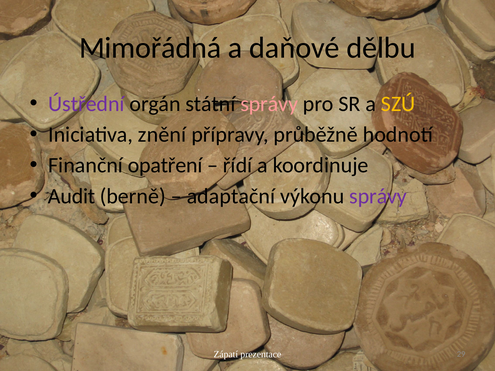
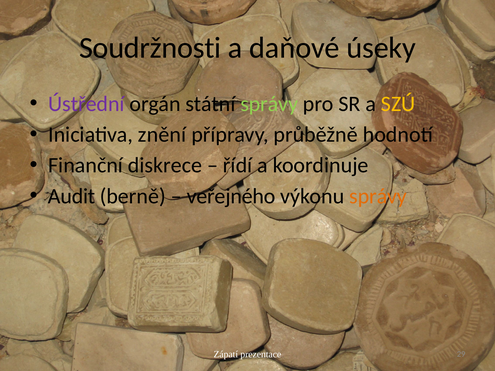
Mimořádná: Mimořádná -> Soudržnosti (150, 48)
dělbu: dělbu -> úseky (381, 48)
správy colour: pink -> light green (269, 104)
opatření: opatření -> diskrece (165, 165)
adaptační: adaptační -> veřejného (231, 196)
správy colour: purple -> orange (378, 196)
